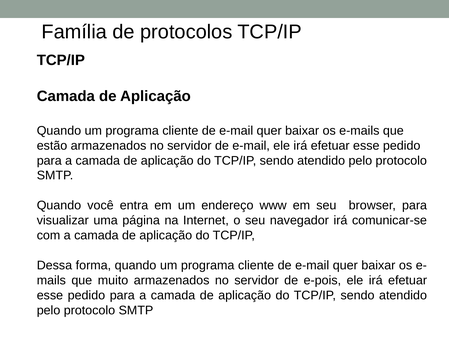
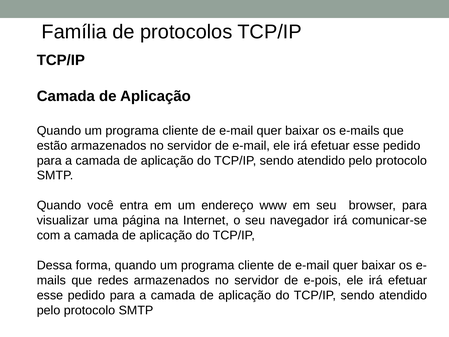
muito: muito -> redes (113, 280)
